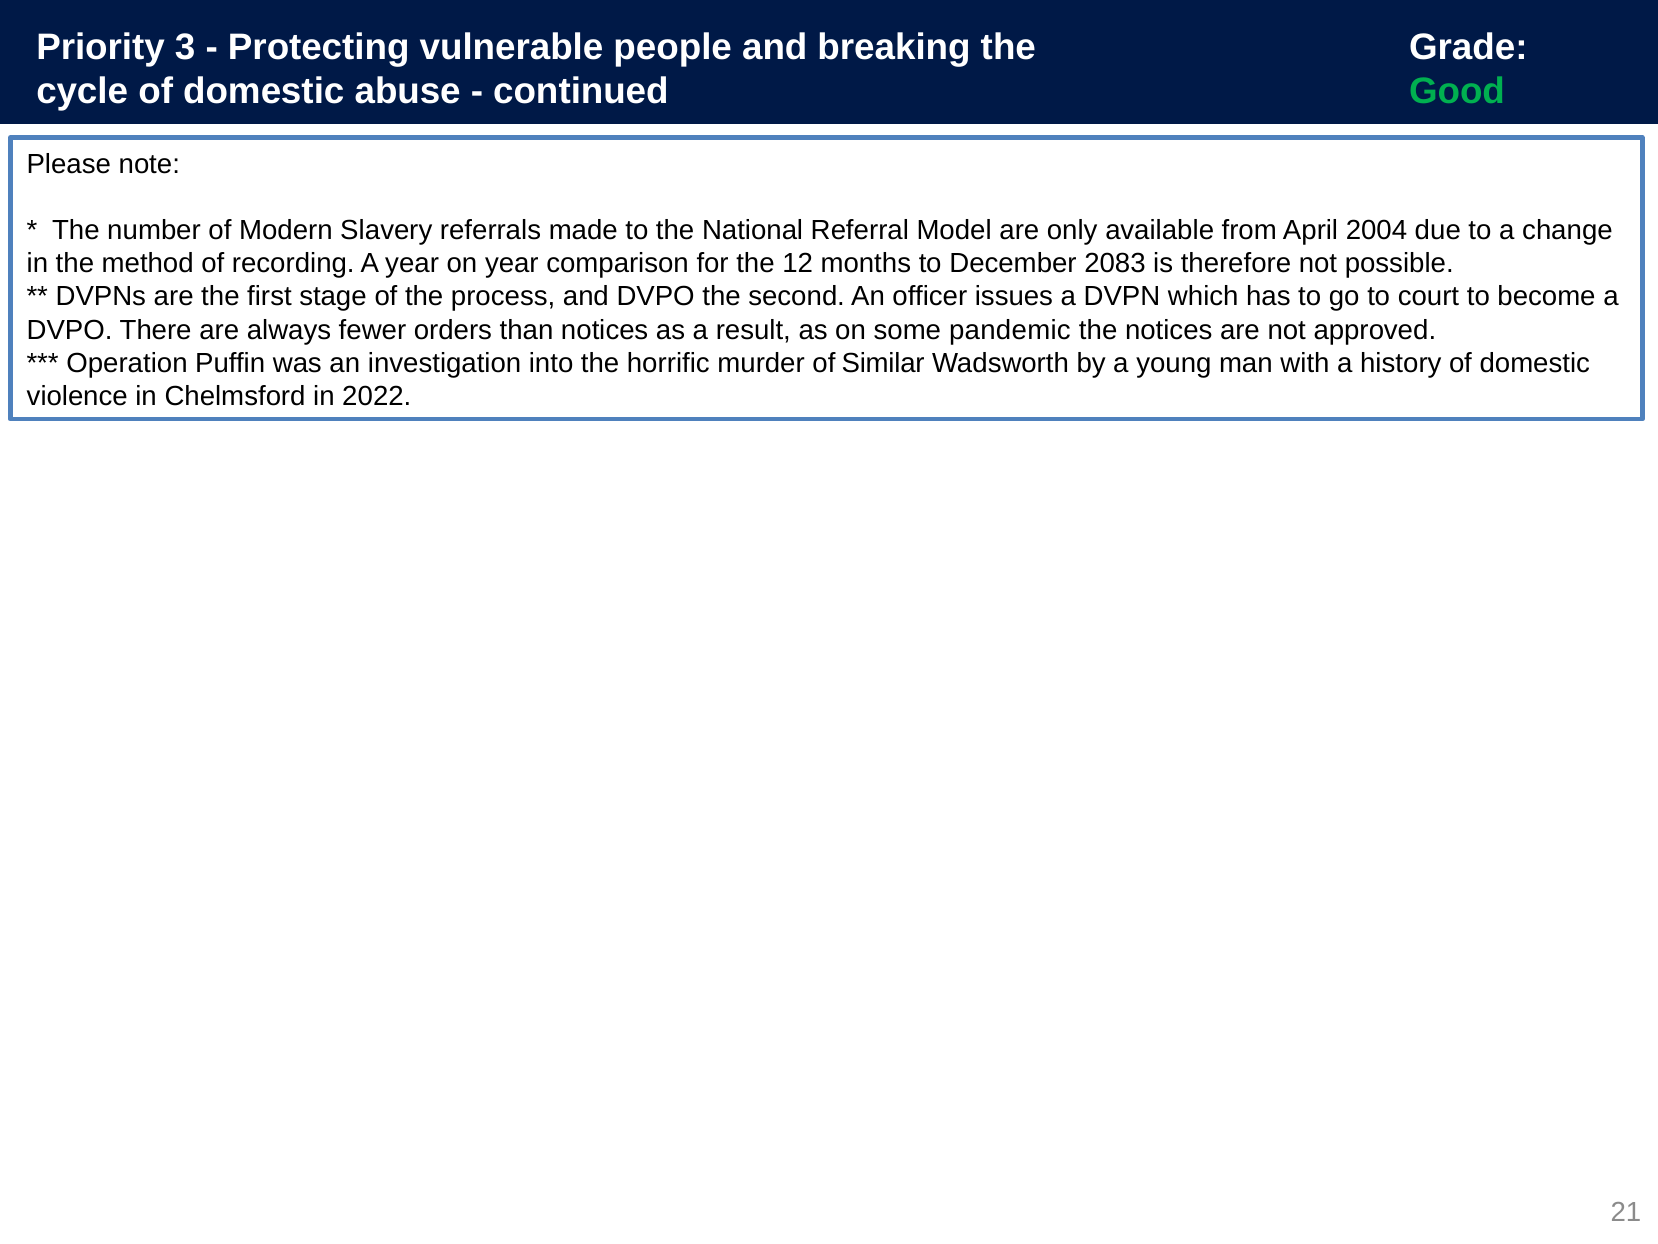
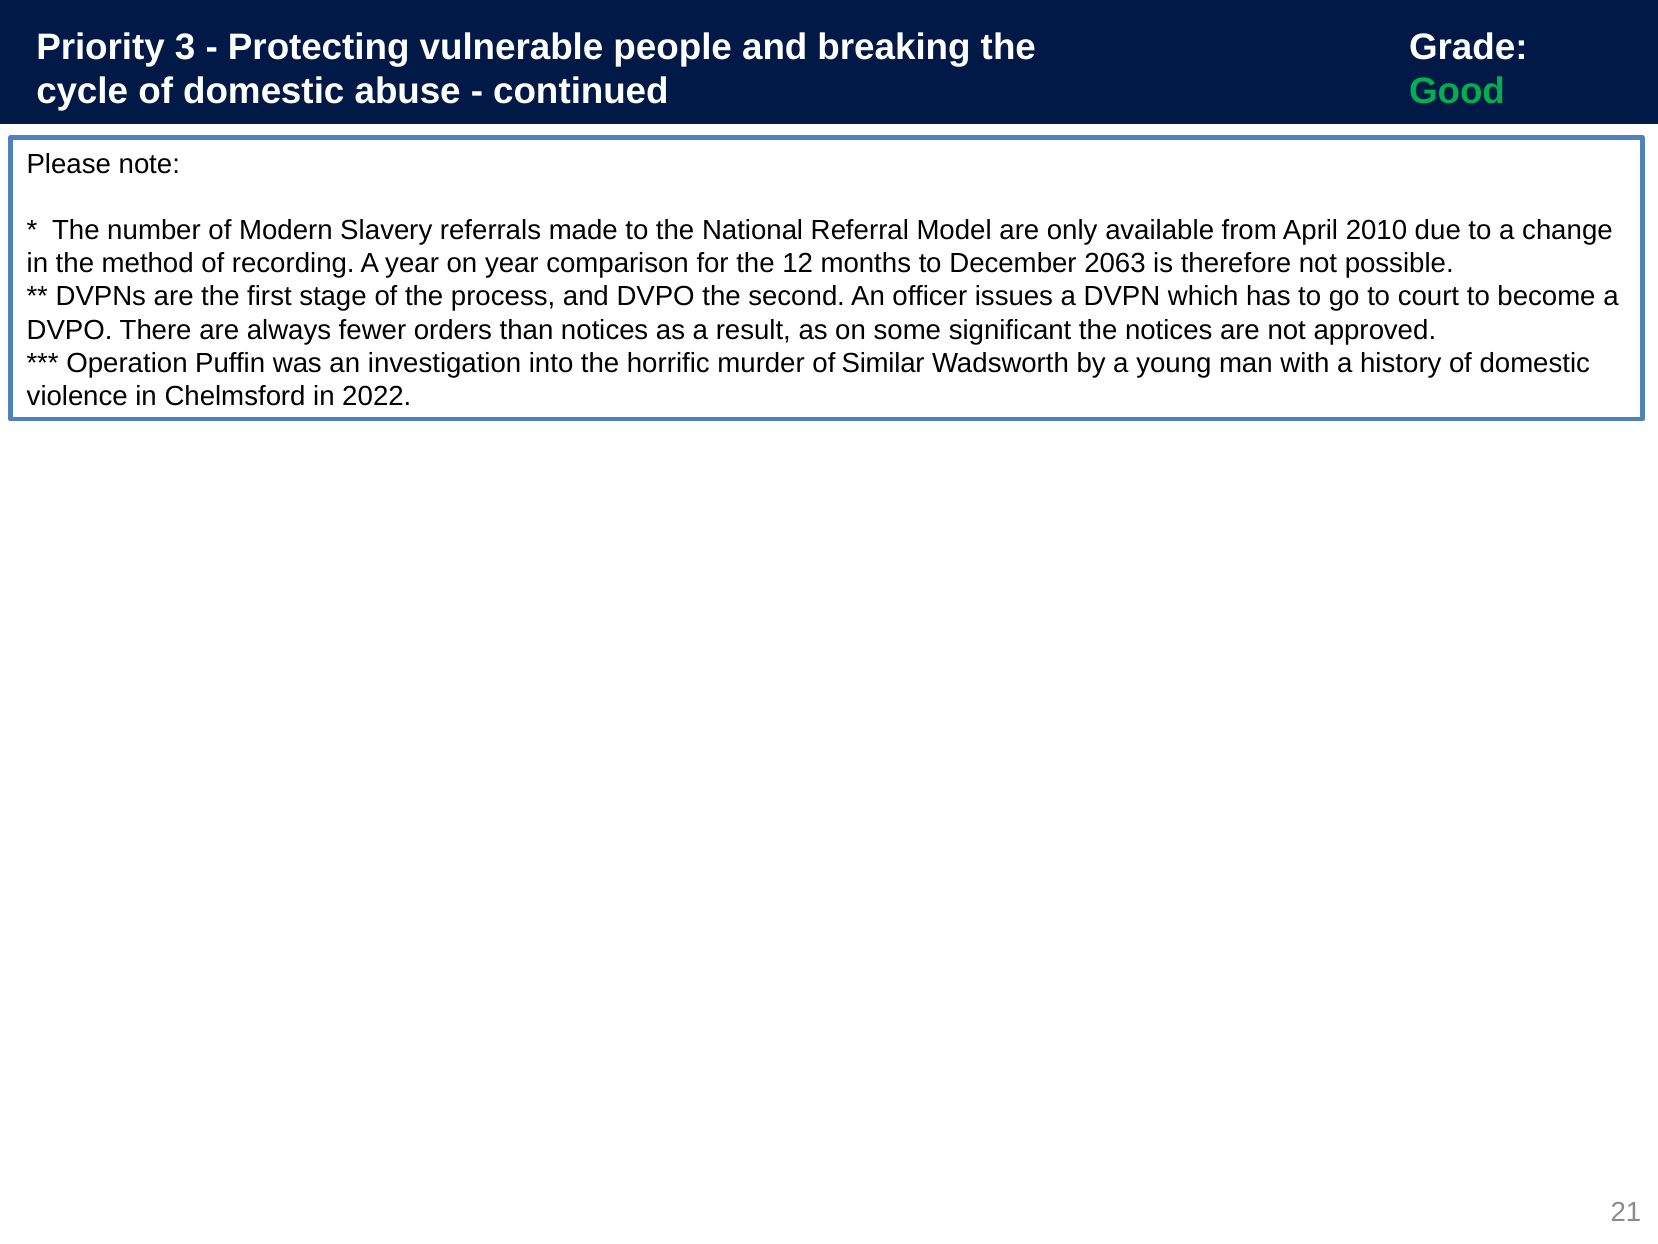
2004: 2004 -> 2010 (1376, 230)
2083: 2083 -> 2063 (1115, 264)
pandemic: pandemic -> significant (1010, 330)
